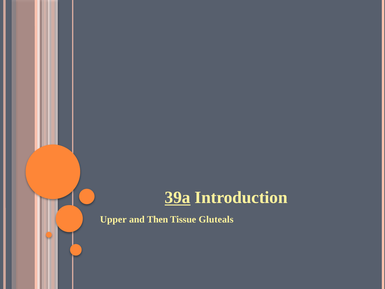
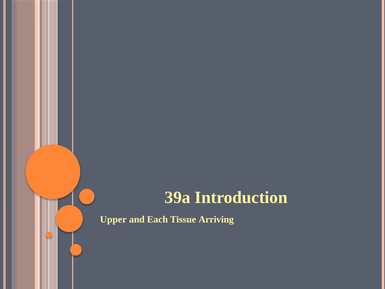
39a underline: present -> none (178, 197)
Then: Then -> Each (157, 219)
Gluteals: Gluteals -> Arriving (216, 219)
